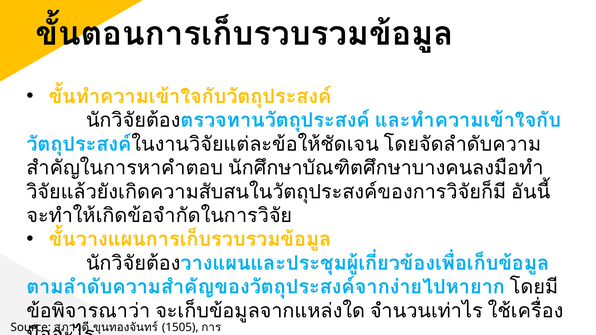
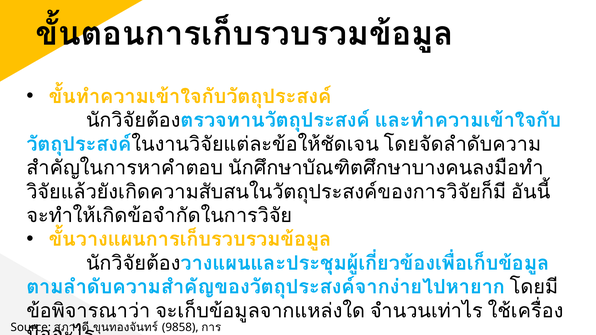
1505: 1505 -> 9858 (180, 327)
